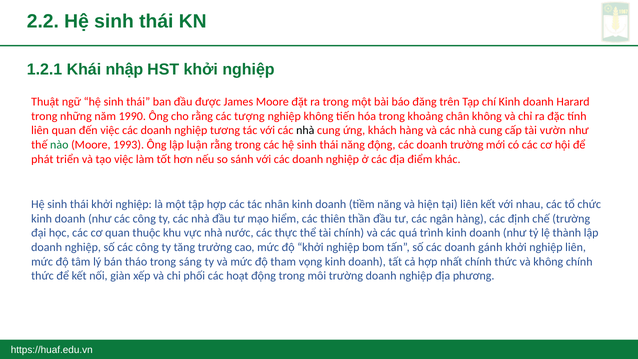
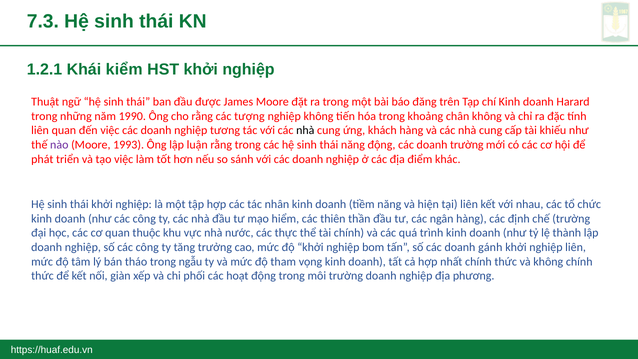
2.2: 2.2 -> 7.3 (43, 21)
nhập: nhập -> kiểm (124, 70)
vườn: vườn -> khiếu (553, 130)
nào colour: green -> purple (59, 145)
sáng: sáng -> ngẫu (190, 262)
